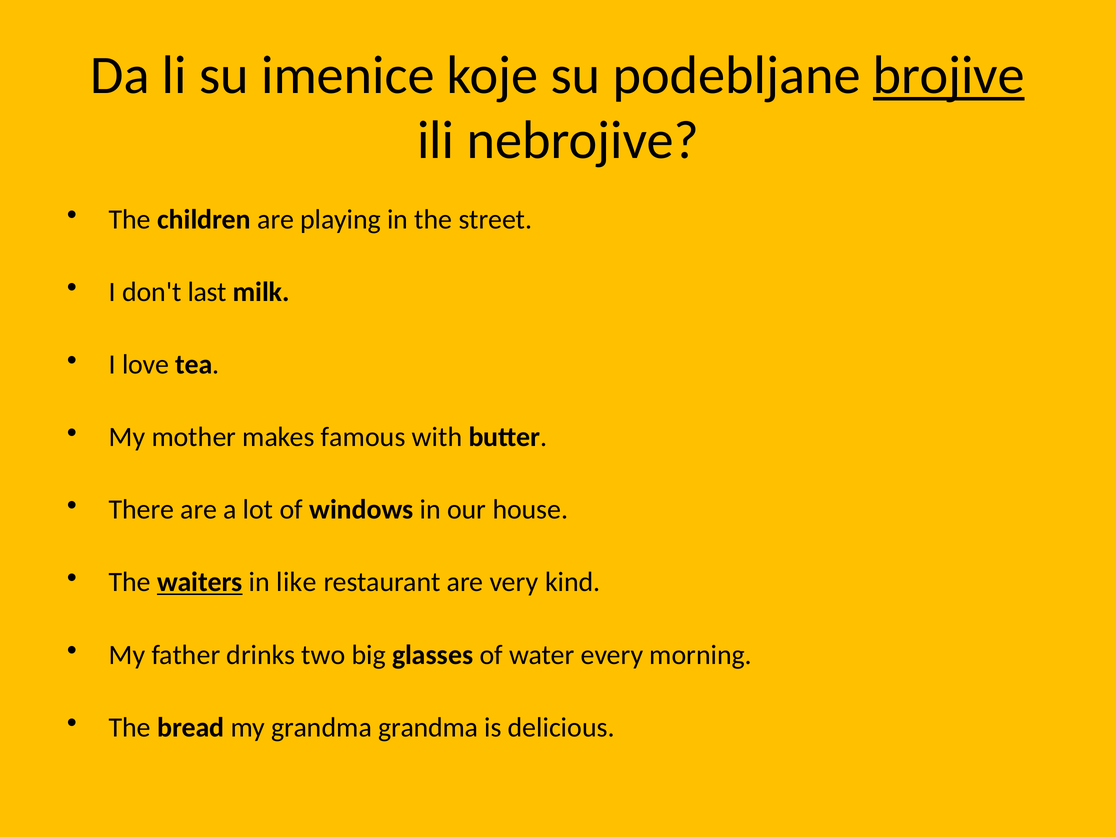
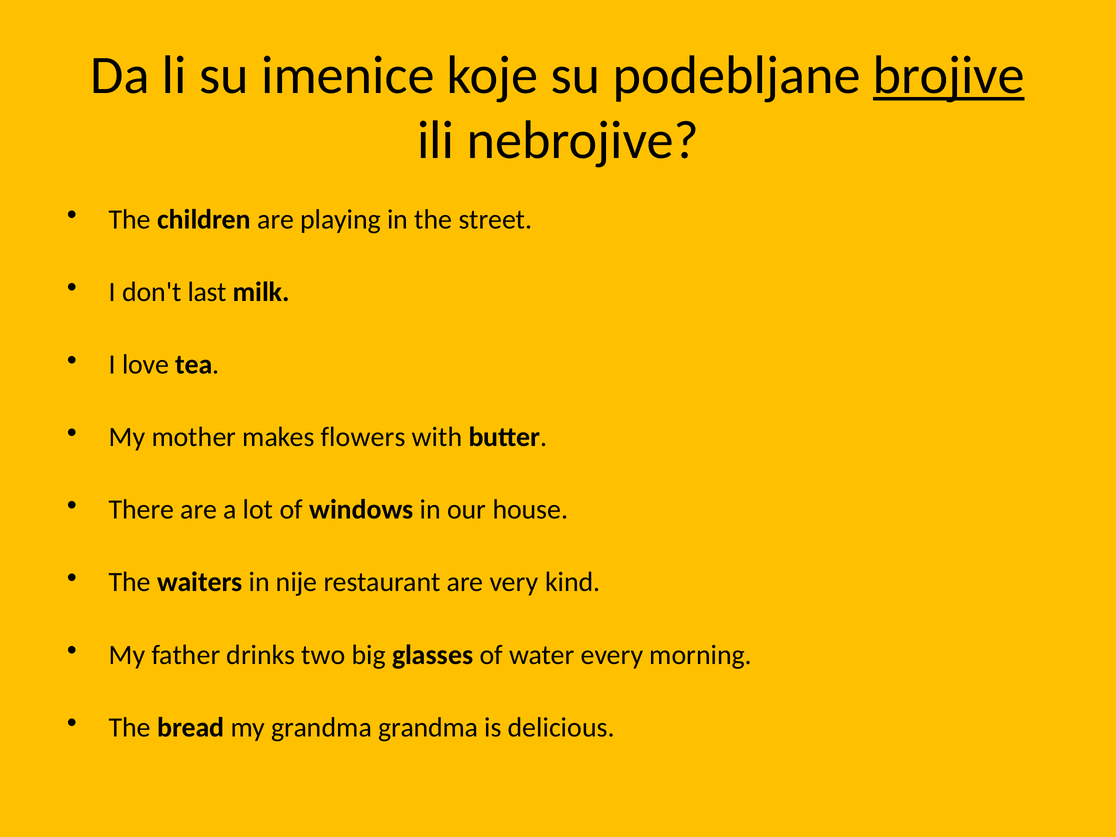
famous: famous -> flowers (363, 437)
waiters underline: present -> none (200, 582)
like: like -> nije (297, 582)
